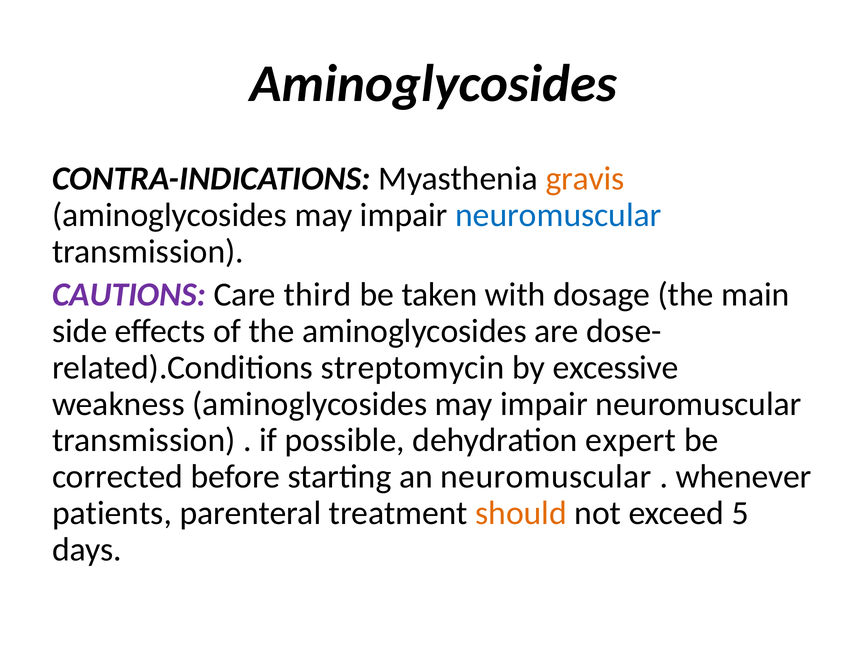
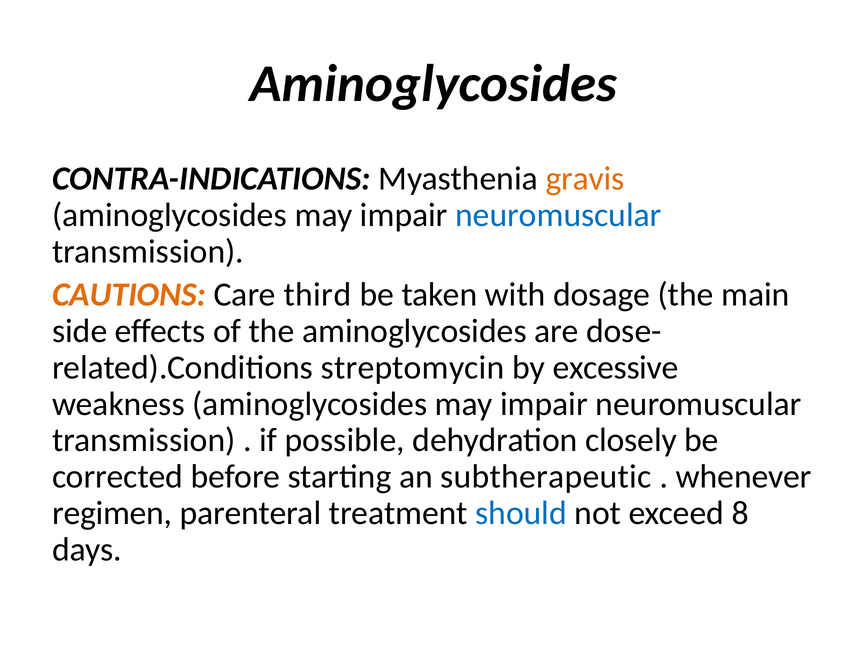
CAUTIONS colour: purple -> orange (129, 295)
expert: expert -> closely (631, 441)
an neuromuscular: neuromuscular -> subtherapeutic (546, 477)
patients: patients -> regimen (112, 513)
should colour: orange -> blue (521, 513)
5: 5 -> 8 (740, 513)
